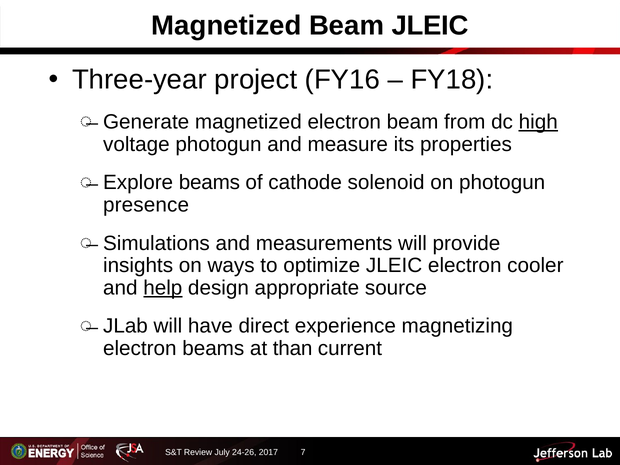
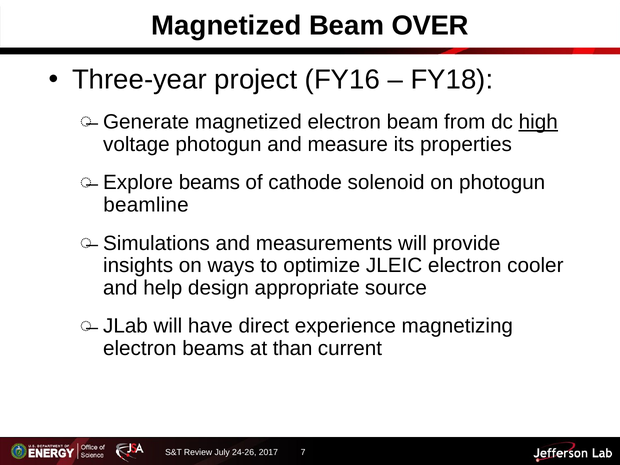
Beam JLEIC: JLEIC -> OVER (430, 26)
presence: presence -> beamline (146, 205)
help underline: present -> none (163, 288)
